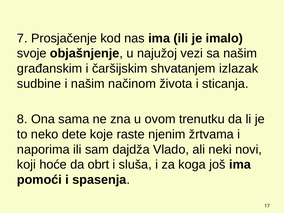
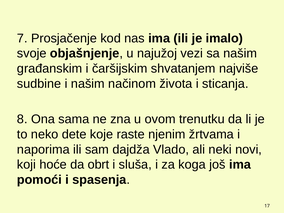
izlazak: izlazak -> najviše (239, 69)
